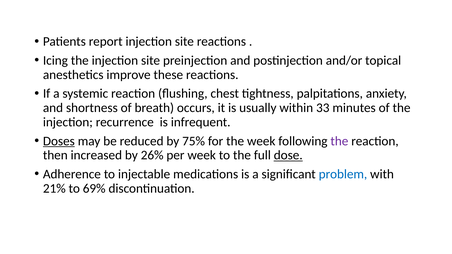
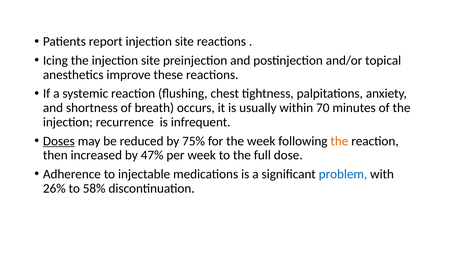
33: 33 -> 70 (323, 108)
the colour: purple -> orange (339, 141)
26%: 26% -> 47% (152, 155)
dose underline: present -> none (288, 155)
21%: 21% -> 26% (54, 189)
69%: 69% -> 58% (94, 189)
